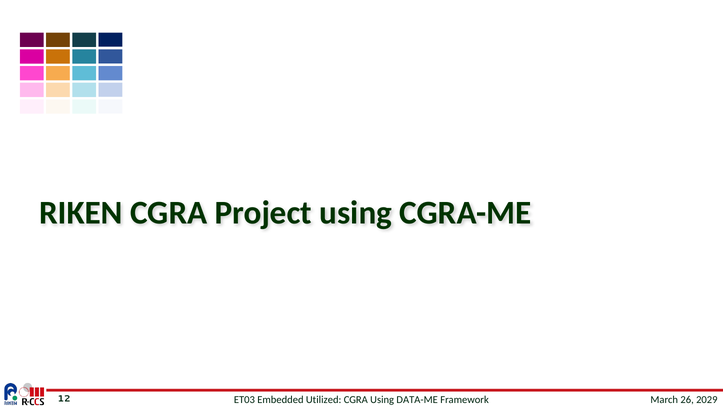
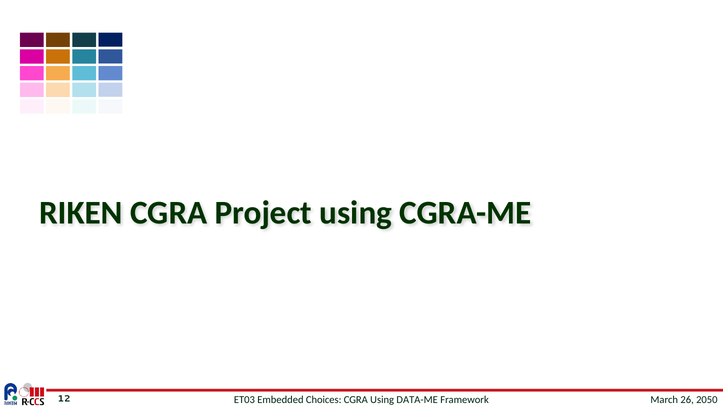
Utilized: Utilized -> Choices (324, 399)
2029: 2029 -> 2050 (707, 400)
